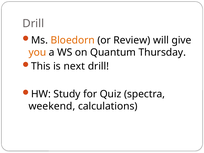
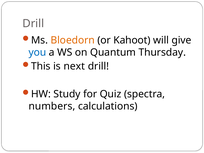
Review: Review -> Kahoot (132, 40)
you colour: orange -> blue (37, 52)
weekend: weekend -> numbers (52, 106)
